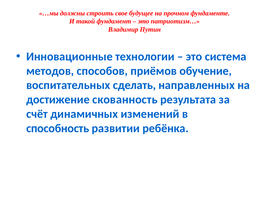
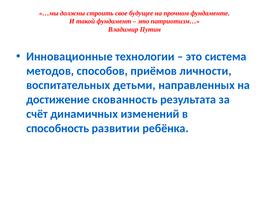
обучение: обучение -> личности (206, 71)
сделать: сделать -> детьми (134, 85)
